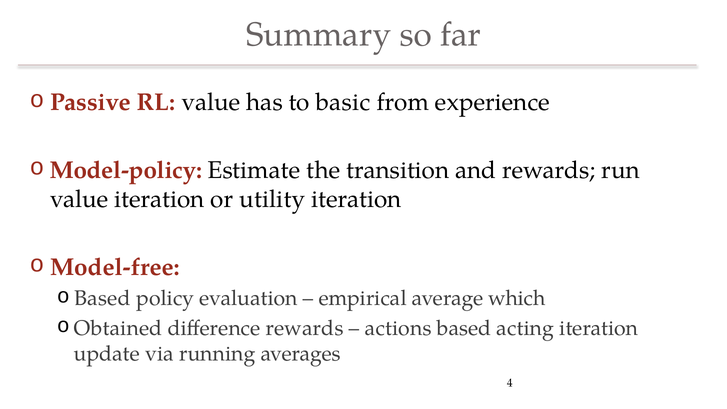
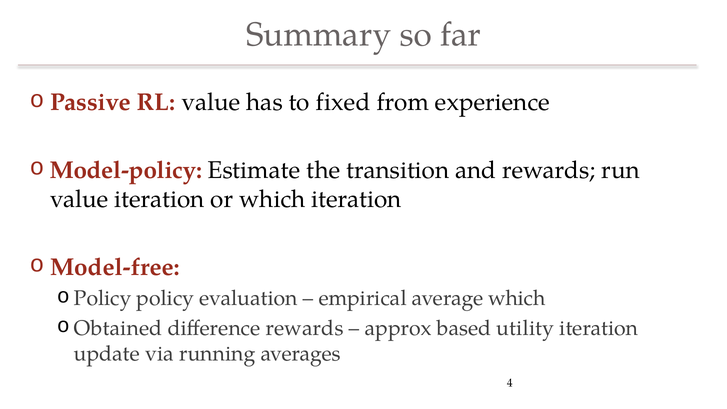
basic: basic -> fixed (343, 102)
or utility: utility -> which (272, 199)
Based: Based -> Policy (103, 298)
actions: actions -> approx (398, 328)
acting: acting -> utility (525, 328)
